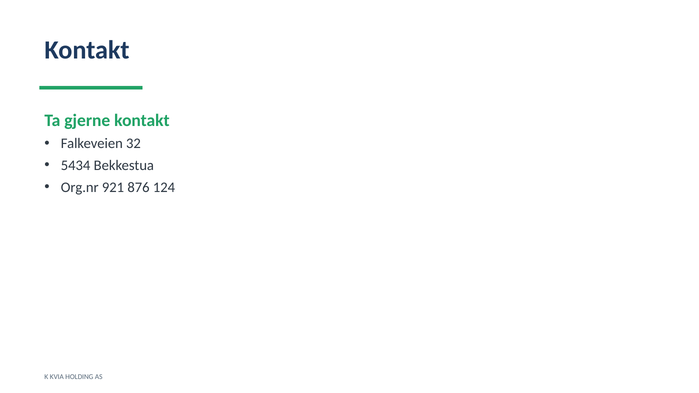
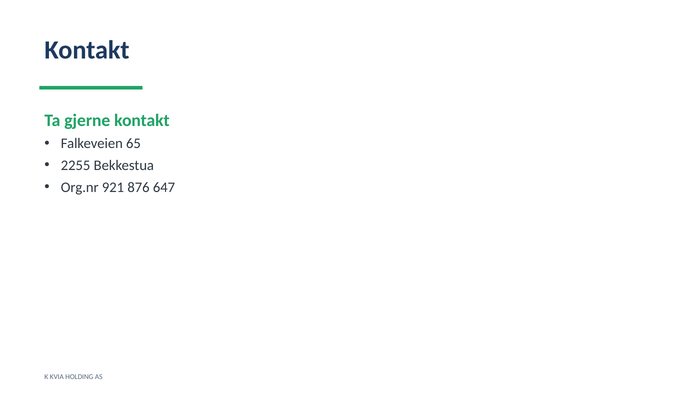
32: 32 -> 65 (133, 144)
5434: 5434 -> 2255 (76, 166)
124: 124 -> 647 (164, 187)
